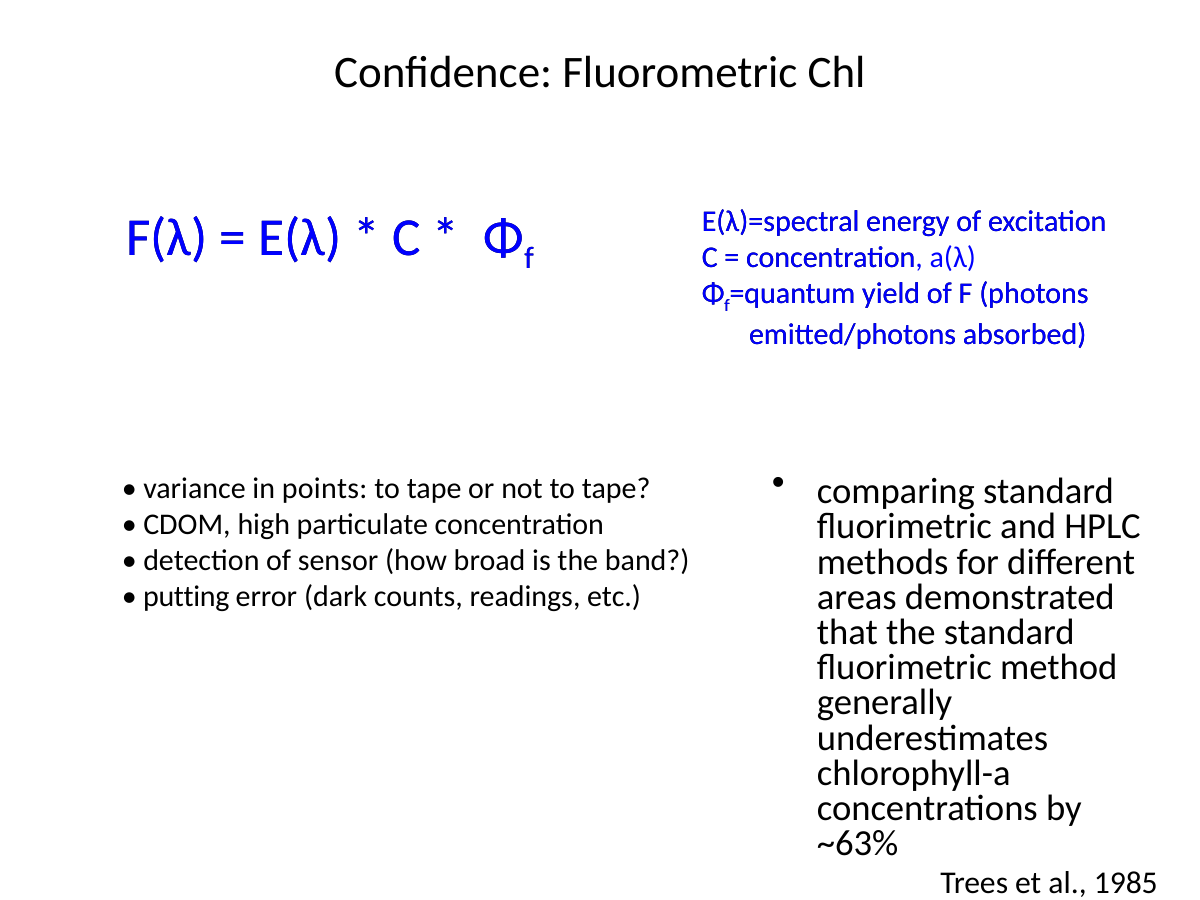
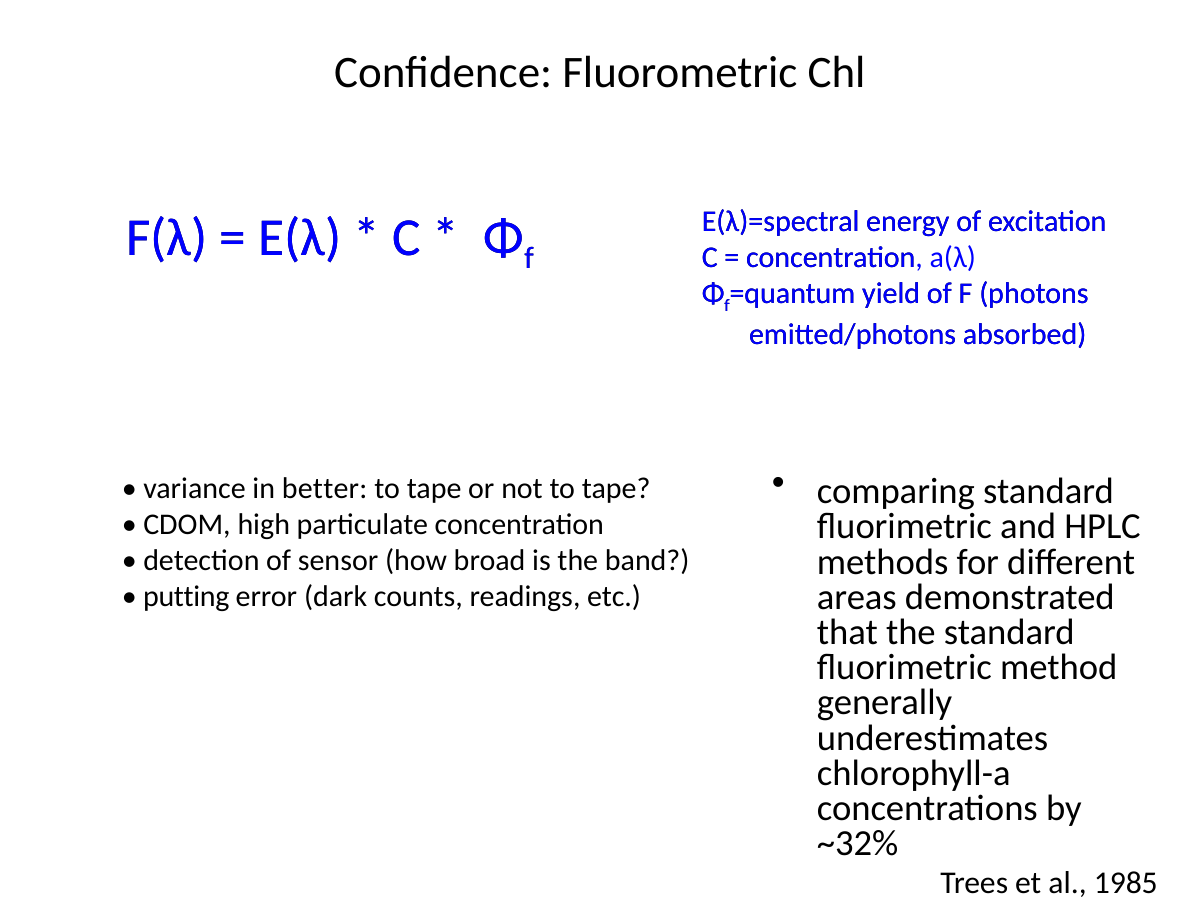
points: points -> better (325, 488)
~63%: ~63% -> ~32% (858, 844)
